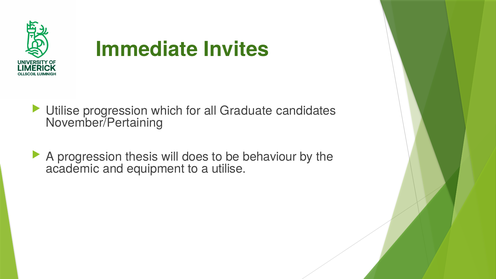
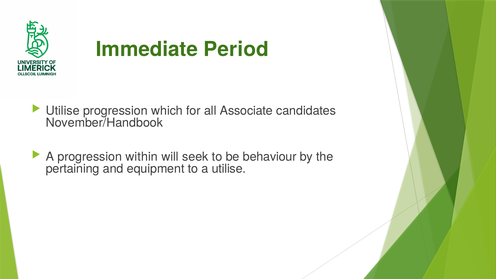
Invites: Invites -> Period (236, 49)
Graduate: Graduate -> Associate (246, 111)
November/Pertaining: November/Pertaining -> November/Handbook (104, 123)
thesis: thesis -> within (142, 157)
does: does -> seek (195, 157)
academic: academic -> pertaining (73, 169)
